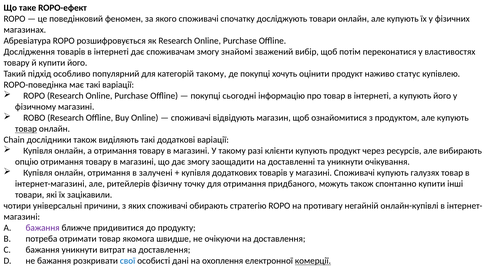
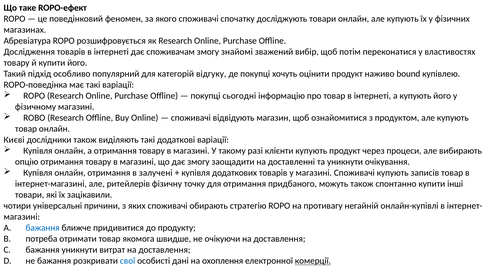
категорій такому: такому -> відгуку (211, 74)
статус: статус -> bound (408, 74)
товар underline: present -> none (26, 129)
Chain: Chain -> Києві (14, 140)
ресурсів: ресурсів -> процеси (404, 151)
галузях: галузях -> записів (425, 173)
бажання colour: purple -> blue (43, 228)
